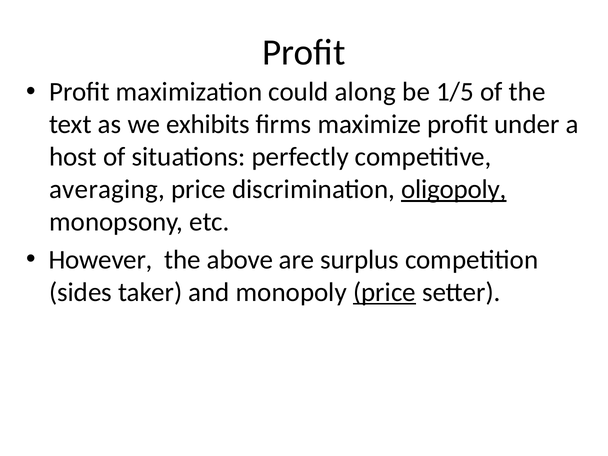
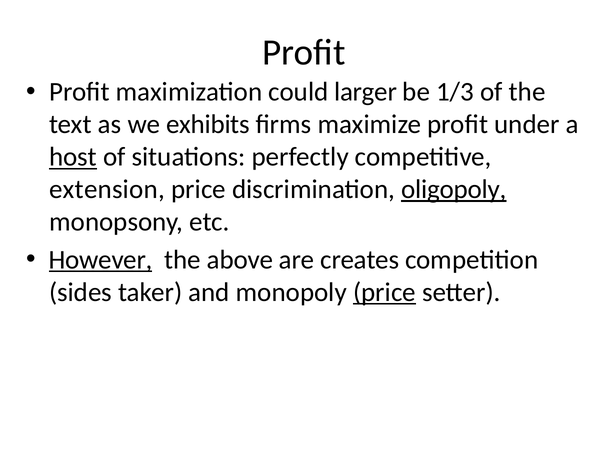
along: along -> larger (366, 92)
1/5: 1/5 -> 1/3 (455, 92)
host underline: none -> present (73, 157)
averaging: averaging -> extension (107, 189)
However underline: none -> present (101, 260)
surplus: surplus -> creates (360, 260)
